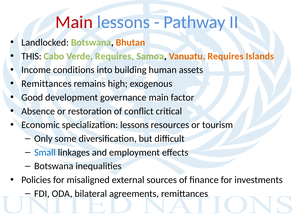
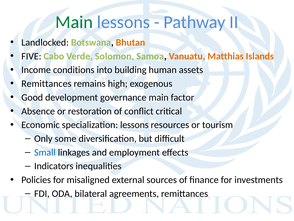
Main colour: red -> green (74, 22)
THIS: THIS -> FIVE (31, 56)
Verde Requires: Requires -> Solomon (114, 56)
Vanuatu Requires: Requires -> Matthias (226, 56)
Botswana: Botswana -> Indicators (54, 166)
